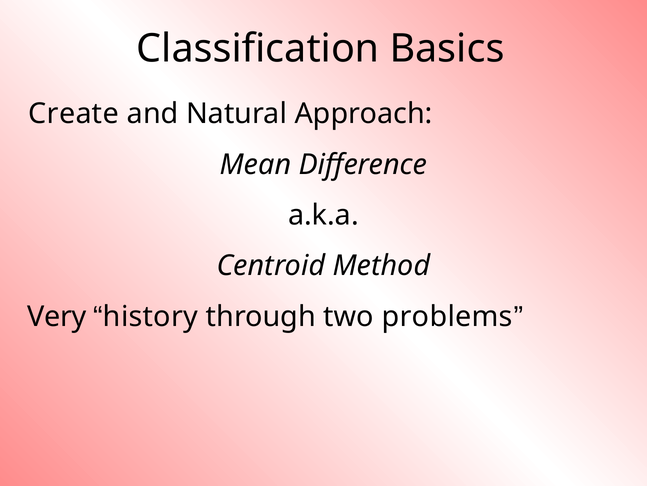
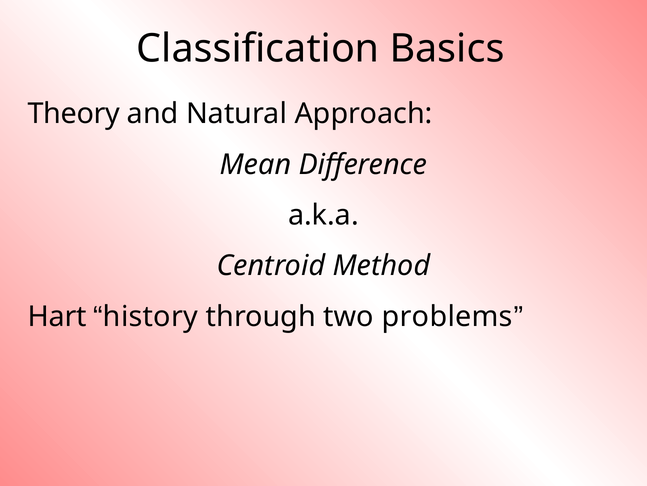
Create: Create -> Theory (74, 114)
Very: Very -> Hart (57, 316)
